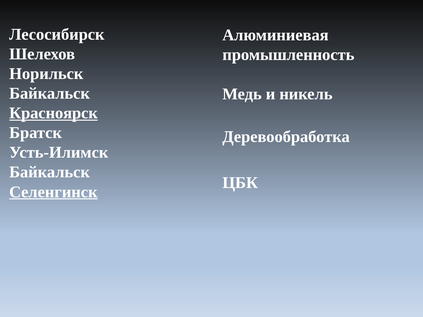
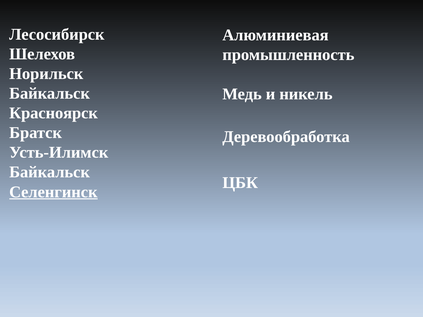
Красноярск underline: present -> none (54, 113)
